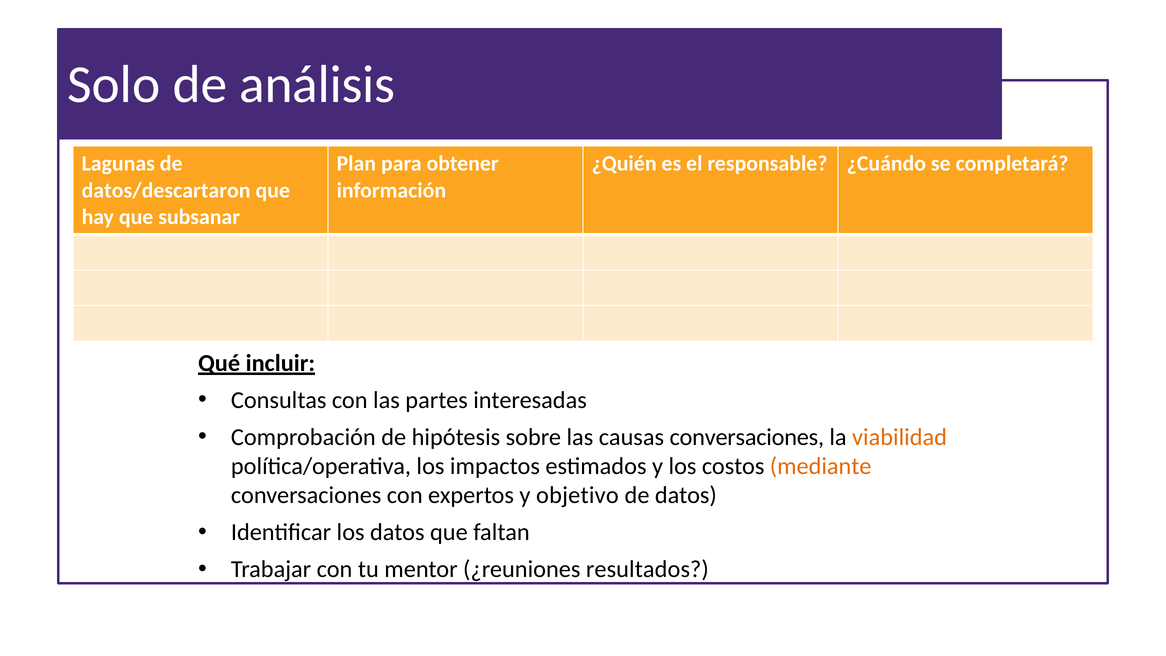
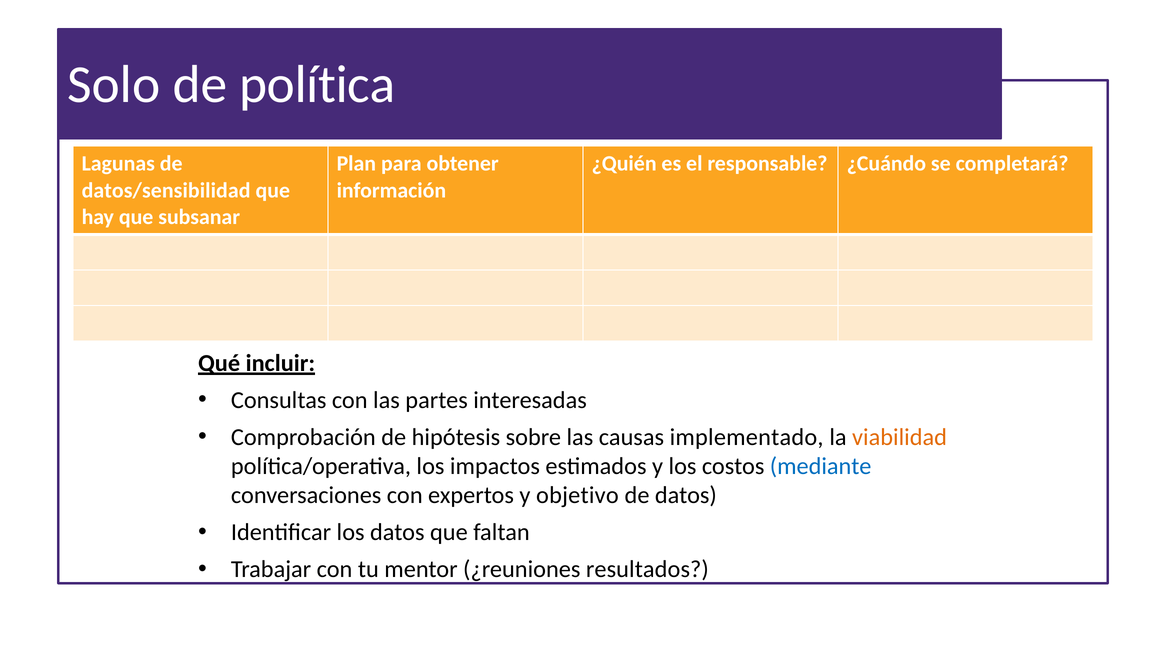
análisis: análisis -> política (317, 85)
datos/descartaron: datos/descartaron -> datos/sensibilidad (166, 190)
causas conversaciones: conversaciones -> implementado (747, 437)
mediante colour: orange -> blue (821, 466)
